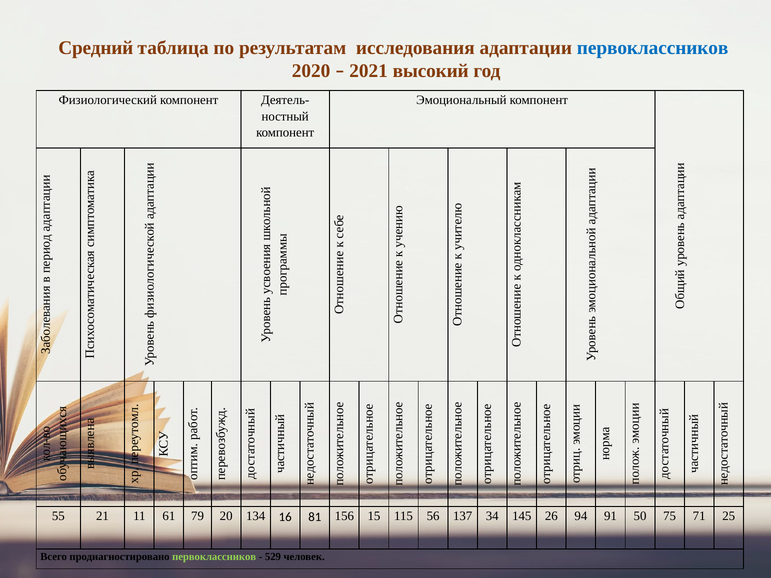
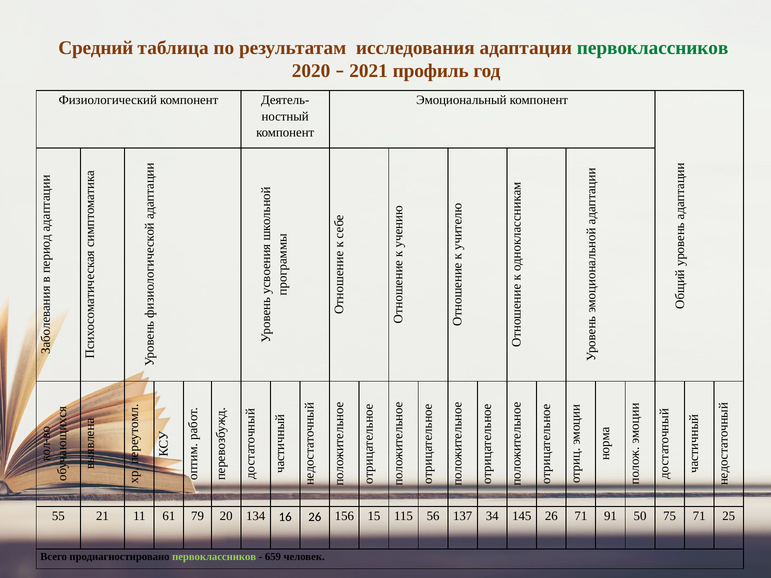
первоклассников colour: blue -> green (653, 48)
высокий: высокий -> профиль (431, 71)
16 81: 81 -> 26 (315, 517)
26 94: 94 -> 71 (581, 516)
529: 529 -> 659 (273, 557)
